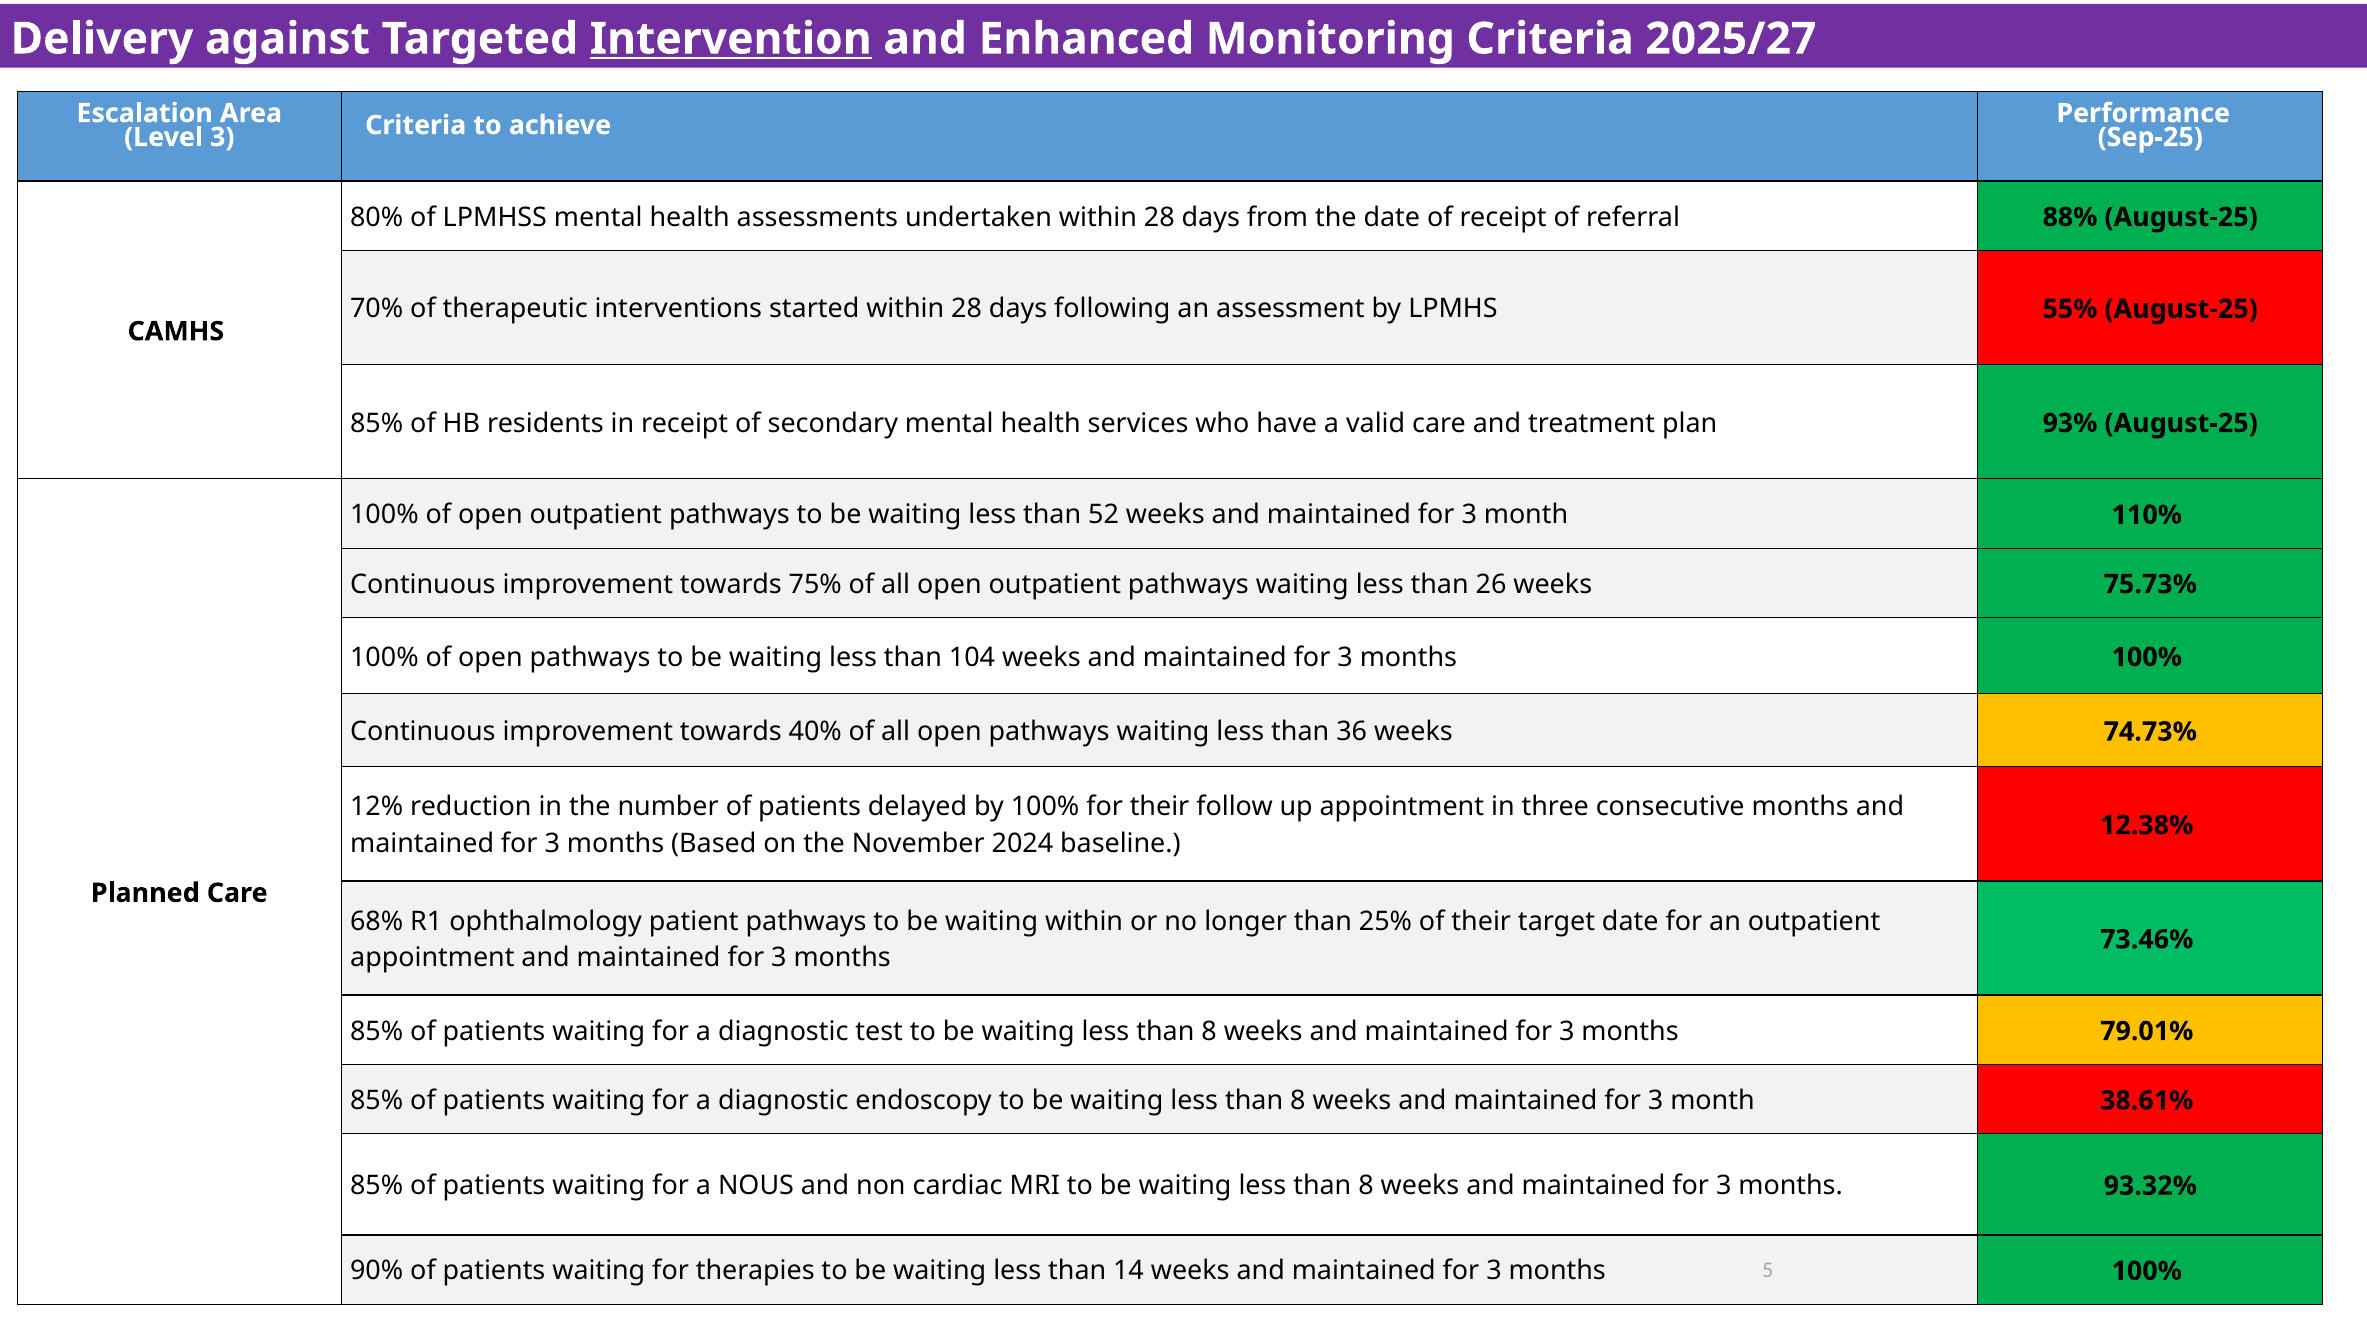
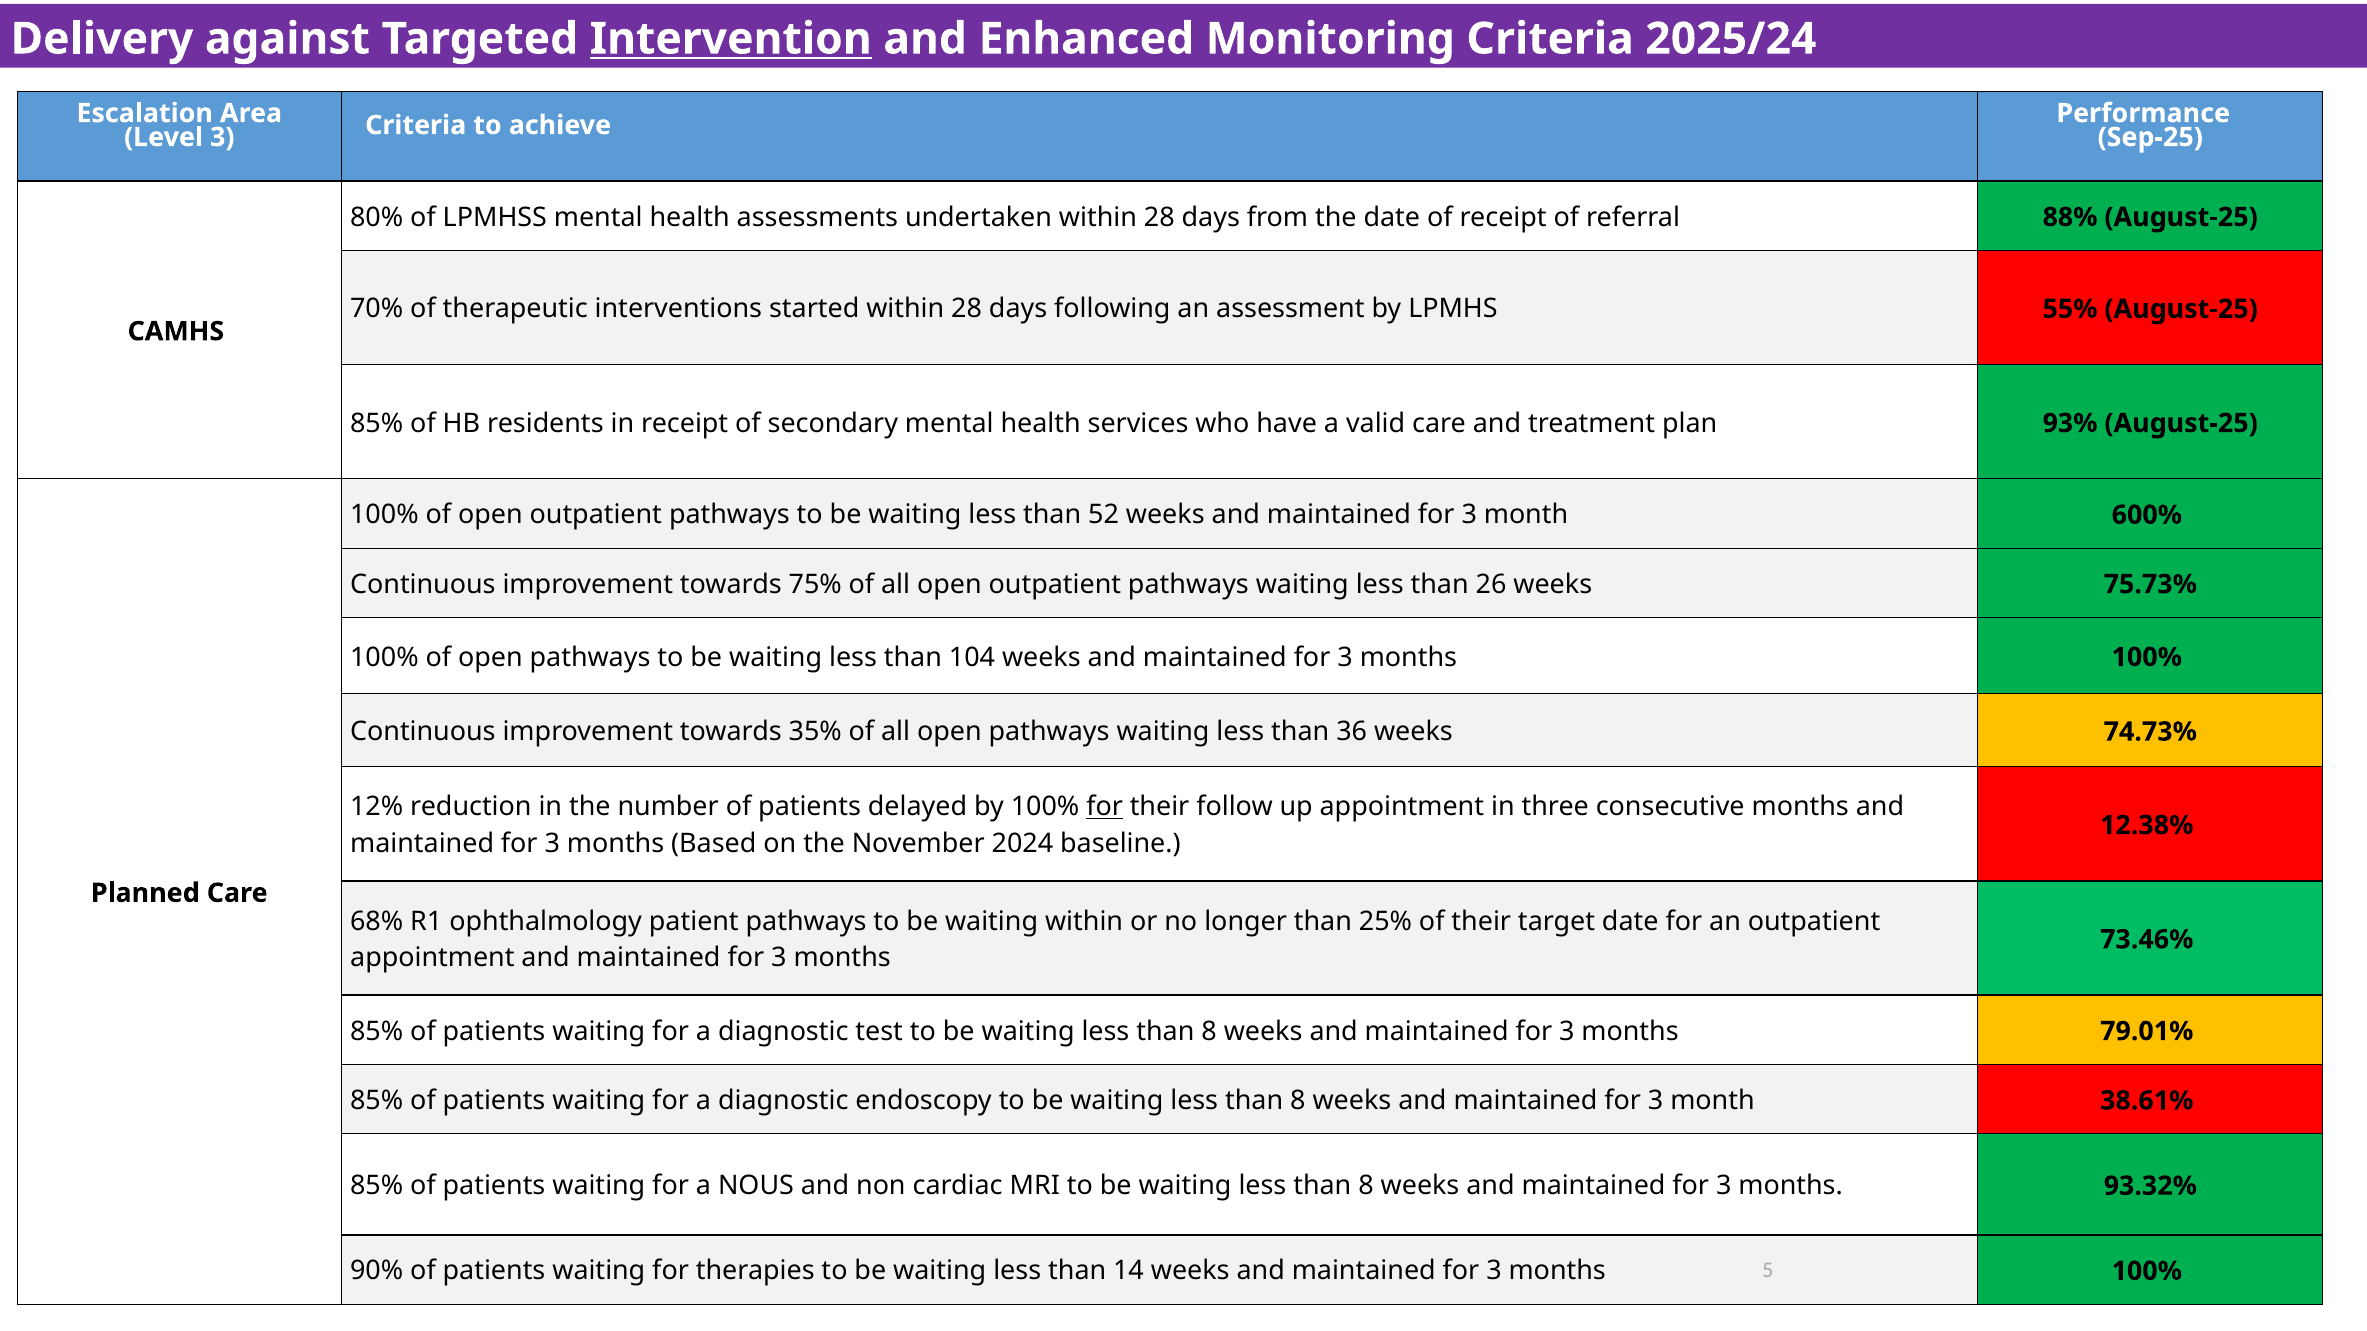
2025/27: 2025/27 -> 2025/24 (1731, 39)
110%: 110% -> 600% (2147, 515)
40%: 40% -> 35% (815, 732)
for underline: none -> present (1105, 807)
